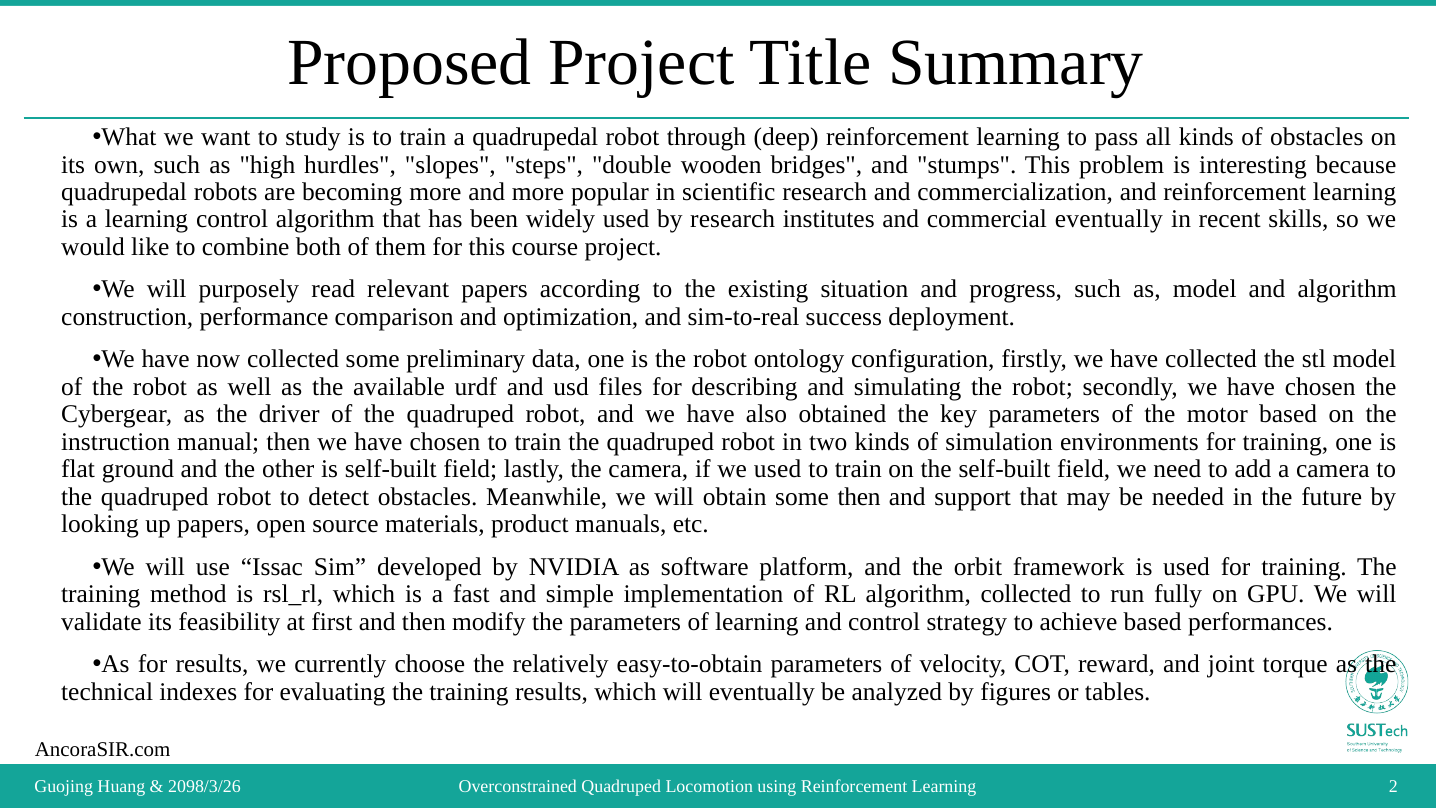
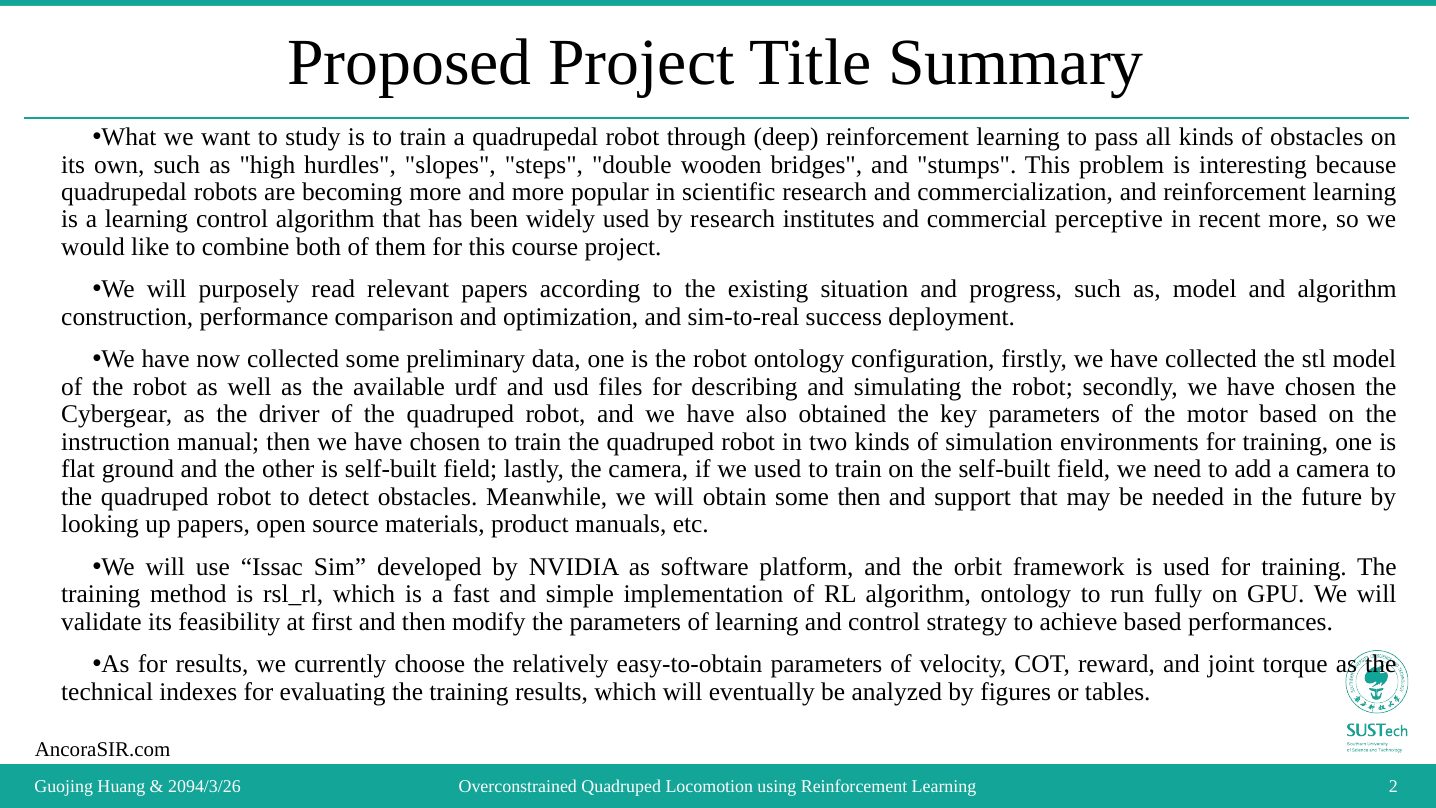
commercial eventually: eventually -> perceptive (1109, 220)
recent skills: skills -> more (1298, 220)
algorithm collected: collected -> ontology (1026, 594)
2098/3/26: 2098/3/26 -> 2094/3/26 (204, 786)
